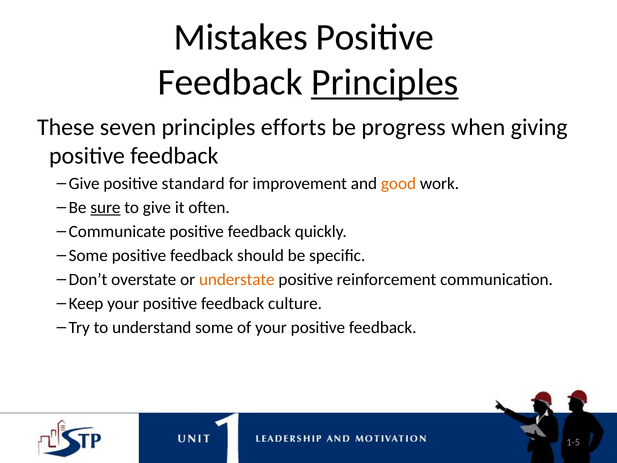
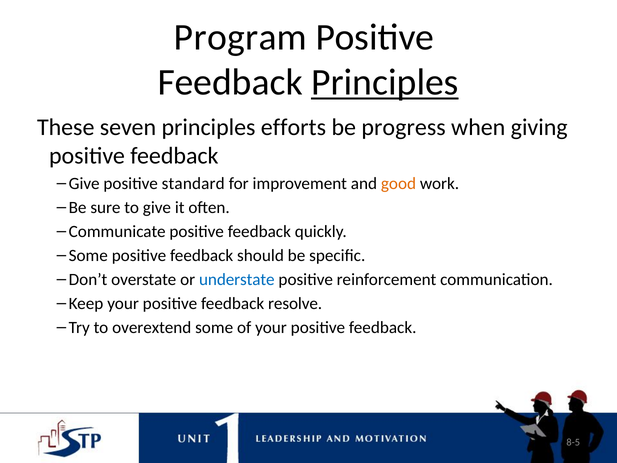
Mistakes: Mistakes -> Program (241, 37)
sure underline: present -> none (105, 208)
understate colour: orange -> blue (237, 280)
culture: culture -> resolve (295, 304)
understand: understand -> overextend (152, 328)
1-5: 1-5 -> 8-5 (573, 442)
